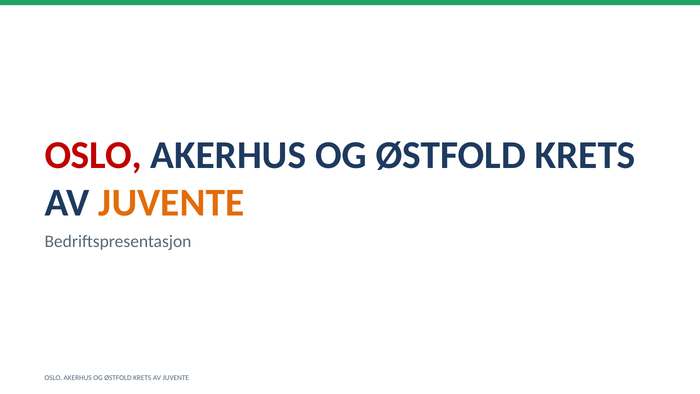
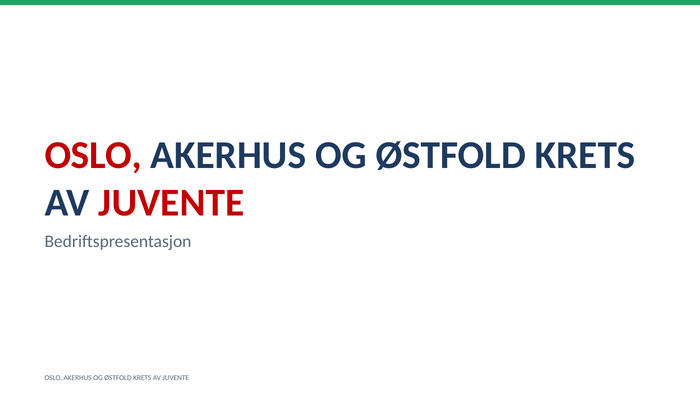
JUVENTE colour: orange -> red (171, 203)
